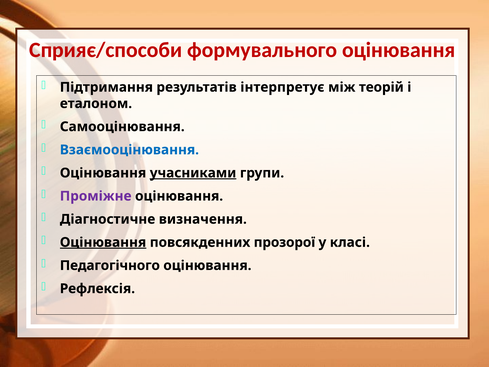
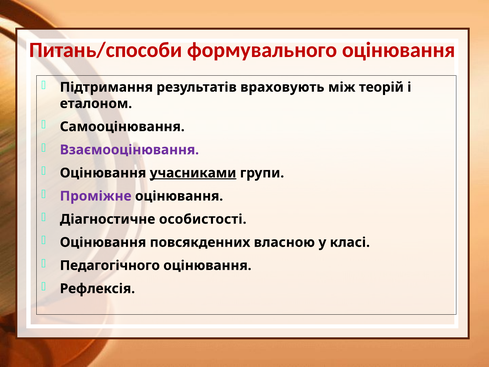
Сприяє/способи: Сприяє/способи -> Питань/способи (106, 50)
інтерпретує: інтерпретує -> враховують (282, 87)
Взаємооцінювання colour: blue -> purple (129, 150)
визначення: визначення -> особистості (203, 219)
Оцінювання underline: present -> none (103, 242)
прозорої: прозорої -> власною (284, 242)
